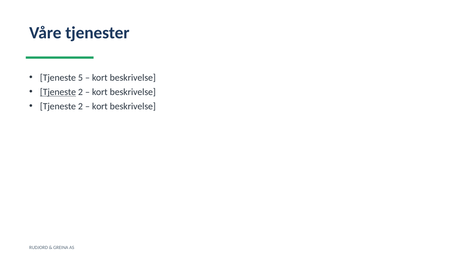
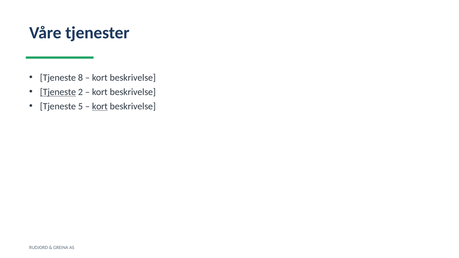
5: 5 -> 8 (80, 78)
2: 2 -> 5 (80, 106)
kort underline: none -> present (100, 106)
